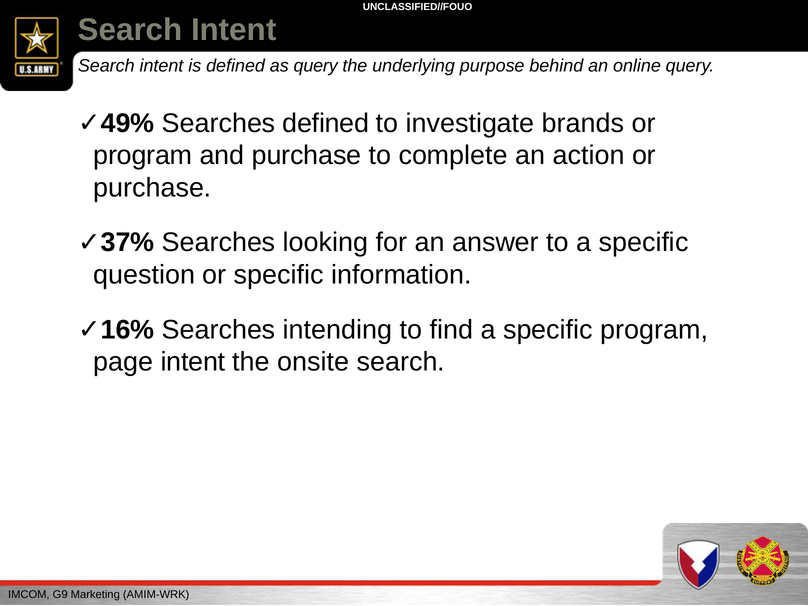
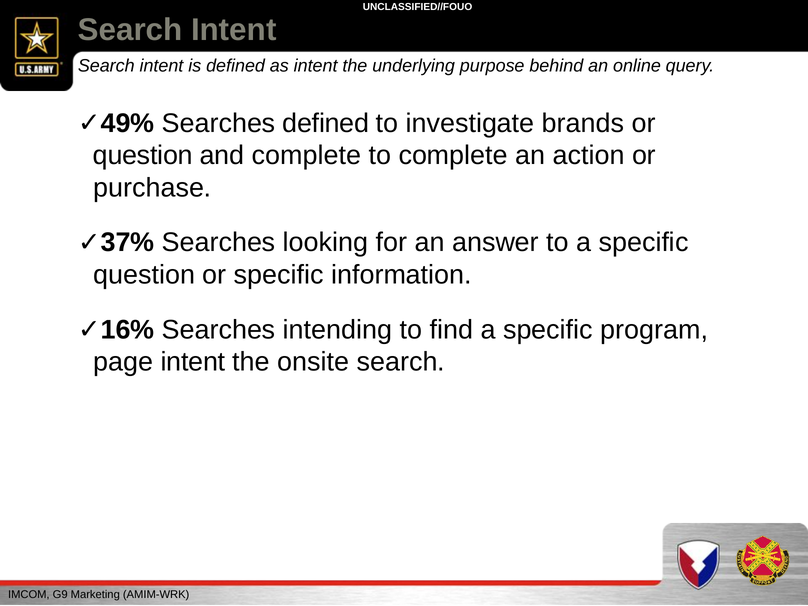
as query: query -> intent (316, 66)
program: program -> question (143, 155)
and purchase: purchase -> complete (307, 155)
